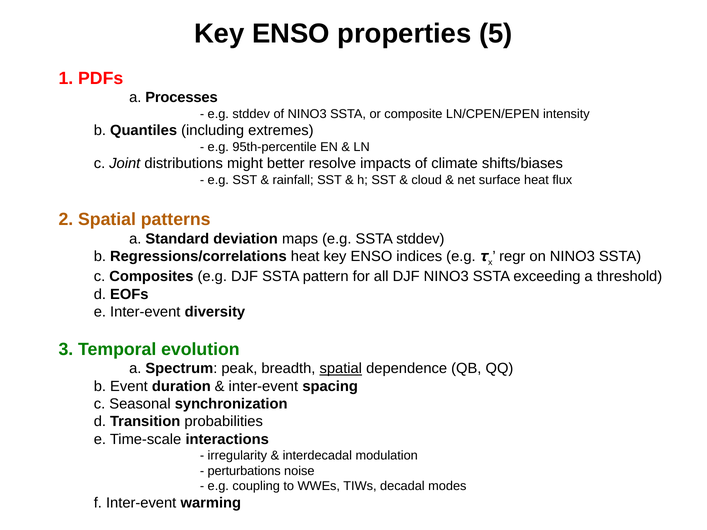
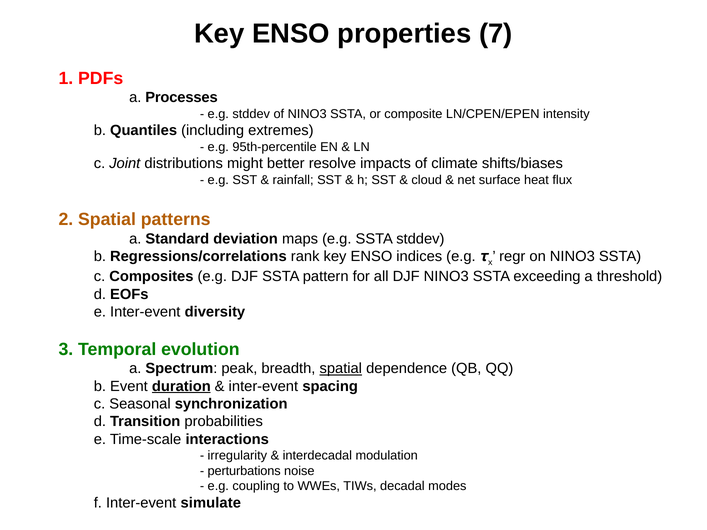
5: 5 -> 7 (496, 34)
Regressions/correlations heat: heat -> rank (305, 257)
duration underline: none -> present (181, 386)
warming: warming -> simulate (211, 503)
